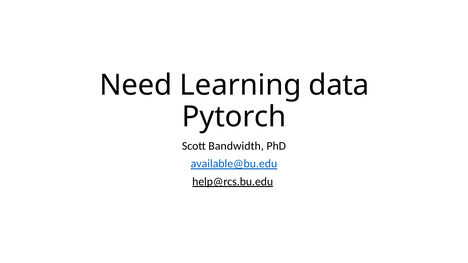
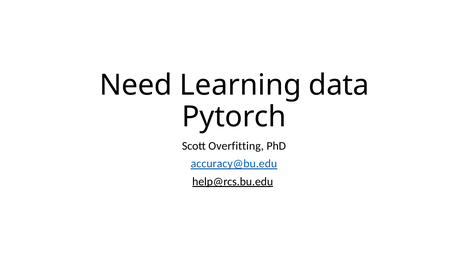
Bandwidth: Bandwidth -> Overfitting (236, 146)
available@bu.edu: available@bu.edu -> accuracy@bu.edu (234, 164)
